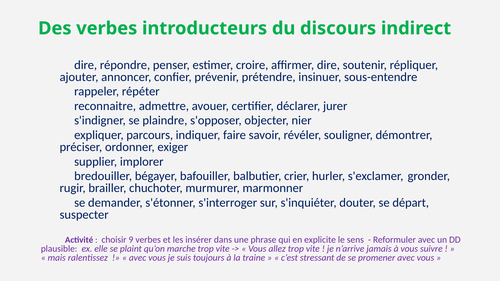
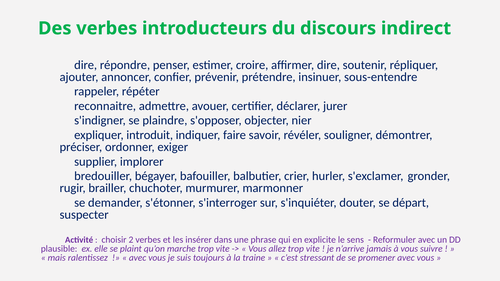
parcours: parcours -> introduit (150, 135)
9: 9 -> 2 (131, 240)
